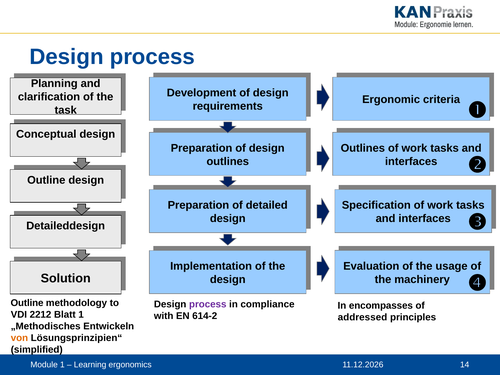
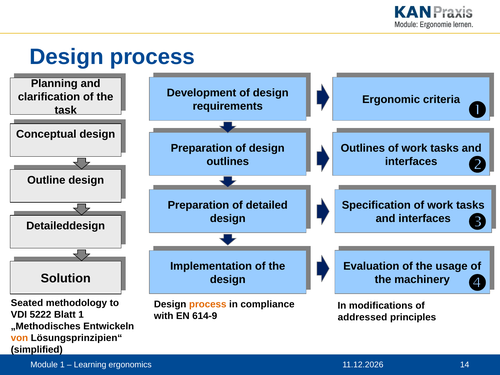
Outline: Outline -> Seated (27, 303)
process colour: purple -> orange (208, 304)
encompasses: encompasses -> modifications (381, 306)
2212: 2212 -> 5222 (40, 314)
614-2: 614-2 -> 614-9 (205, 316)
